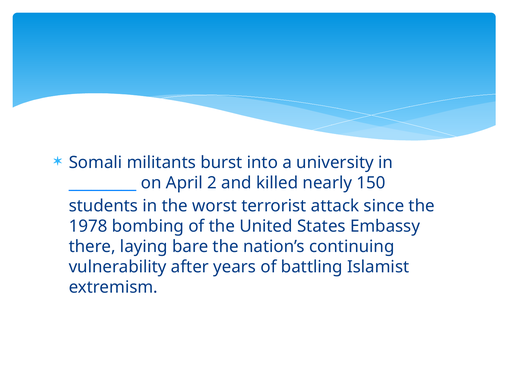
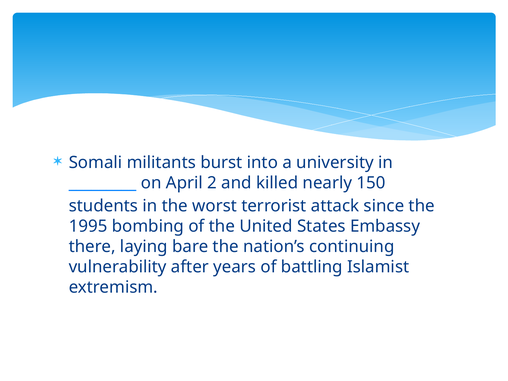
1978: 1978 -> 1995 (88, 226)
